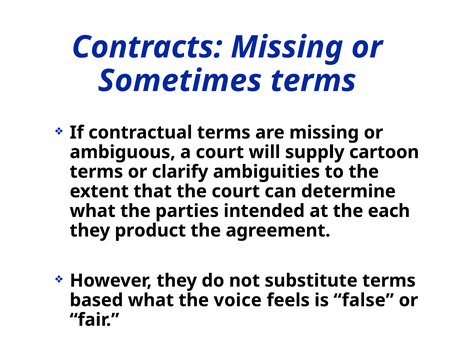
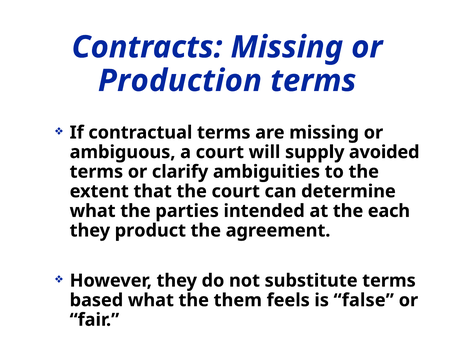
Sometimes: Sometimes -> Production (180, 81)
cartoon: cartoon -> avoided (384, 152)
voice: voice -> them (238, 300)
